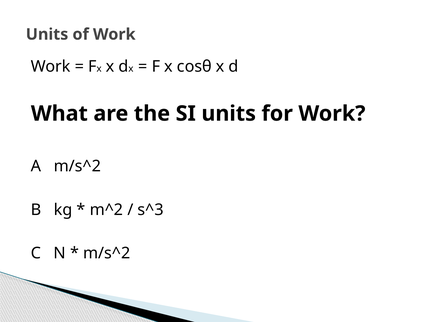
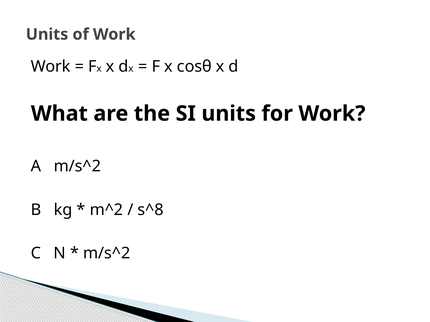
s^3: s^3 -> s^8 (151, 210)
